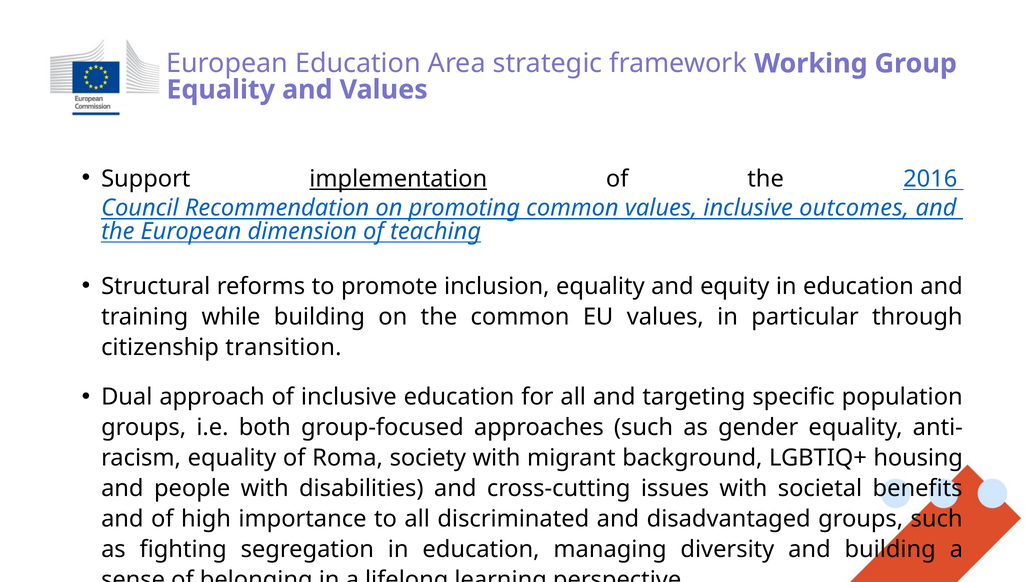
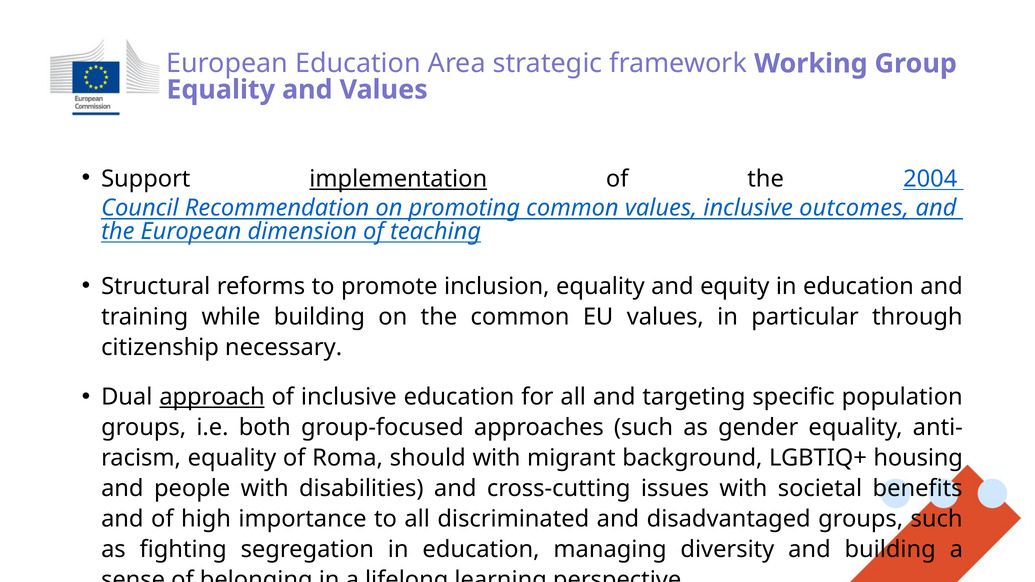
2016: 2016 -> 2004 (930, 179)
transition: transition -> necessary (284, 347)
approach underline: none -> present (212, 397)
society: society -> should (428, 458)
